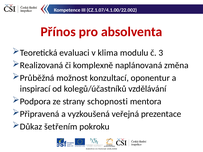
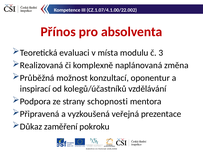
klima: klima -> místa (108, 53)
šetřením: šetřením -> zaměření (61, 127)
